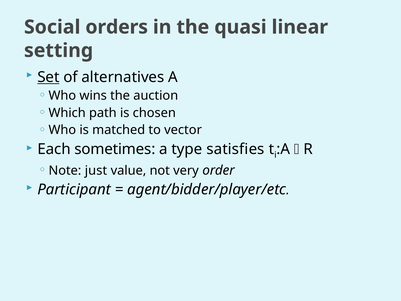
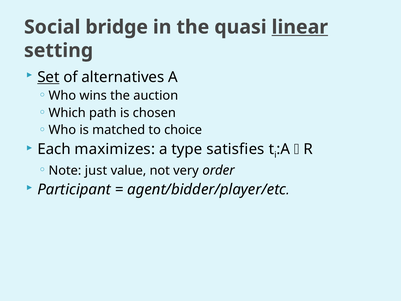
orders: orders -> bridge (117, 27)
linear underline: none -> present (300, 27)
vector: vector -> choice (183, 130)
sometimes: sometimes -> maximizes (115, 149)
